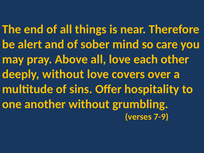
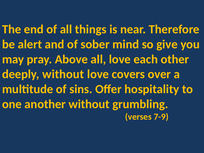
care: care -> give (167, 44)
